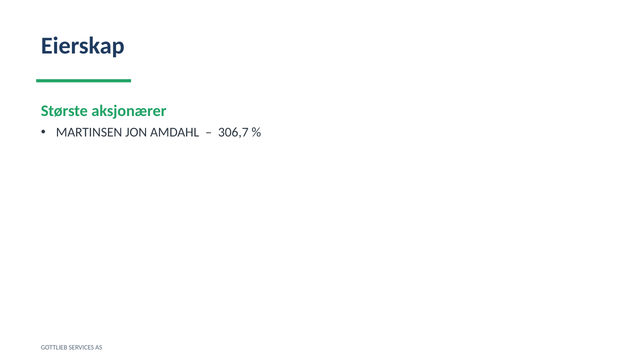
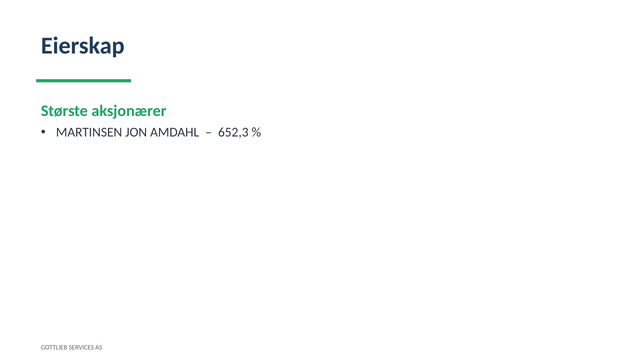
306,7: 306,7 -> 652,3 (233, 132)
